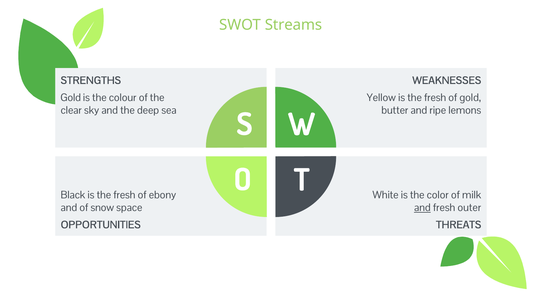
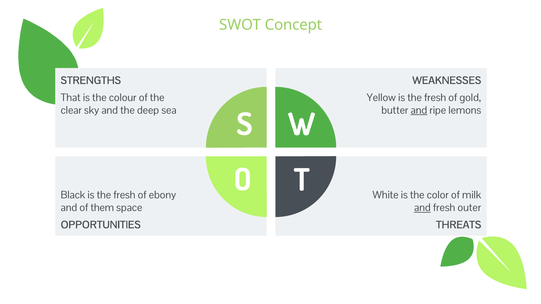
Streams: Streams -> Concept (293, 25)
Gold: Gold -> That (71, 98)
and underline: none -> present (419, 110)
snow: snow -> them (102, 208)
